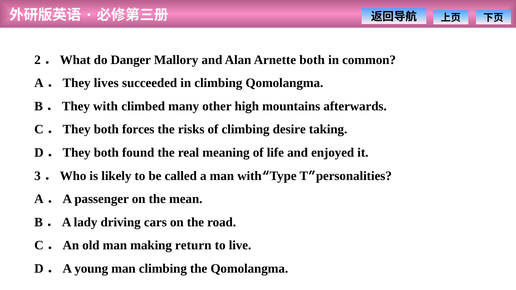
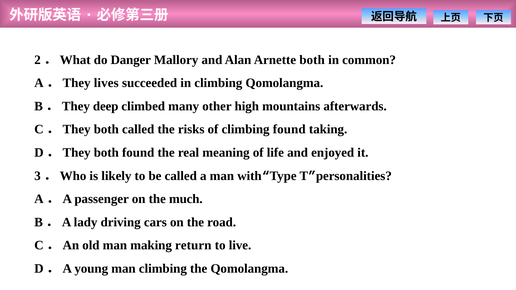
with: with -> deep (106, 106)
both forces: forces -> called (138, 129)
climbing desire: desire -> found (289, 129)
mean: mean -> much (186, 199)
